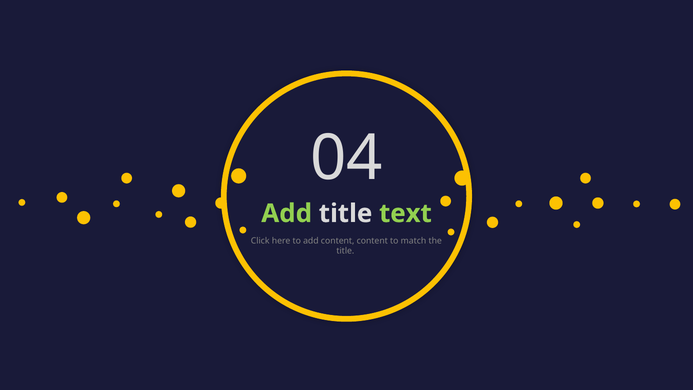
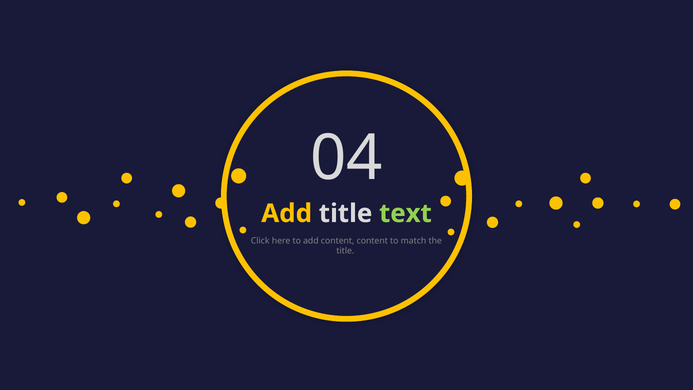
Add colour: light green -> yellow (287, 213)
